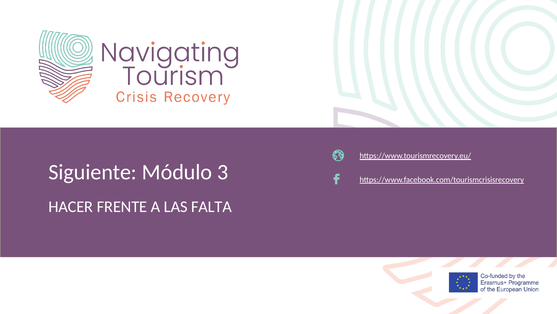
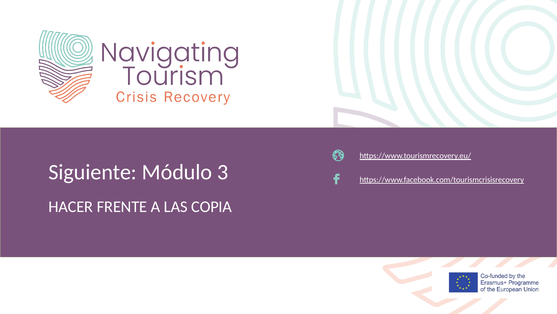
FALTA: FALTA -> COPIA (212, 206)
